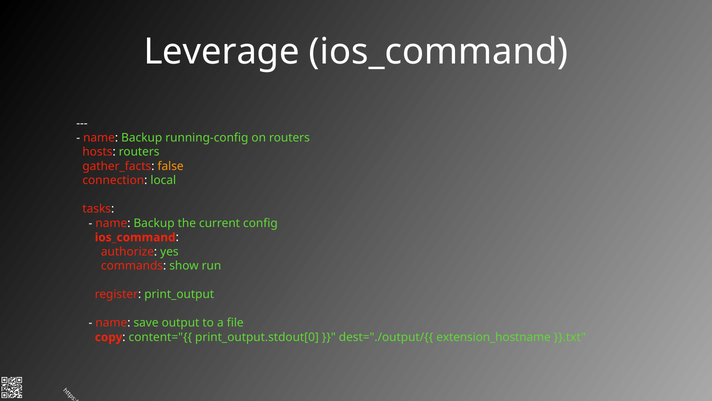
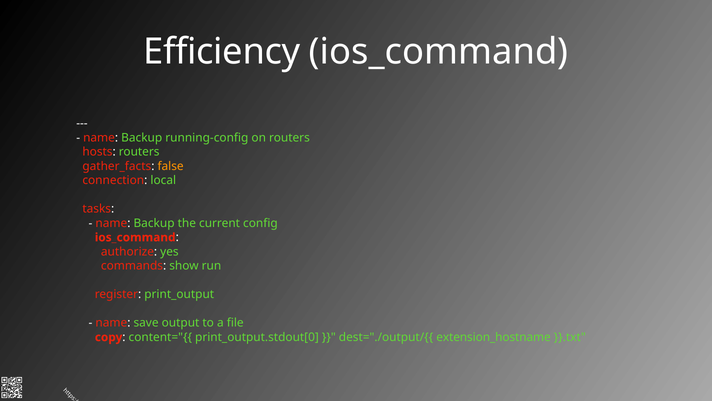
Leverage: Leverage -> Efficiency (222, 52)
